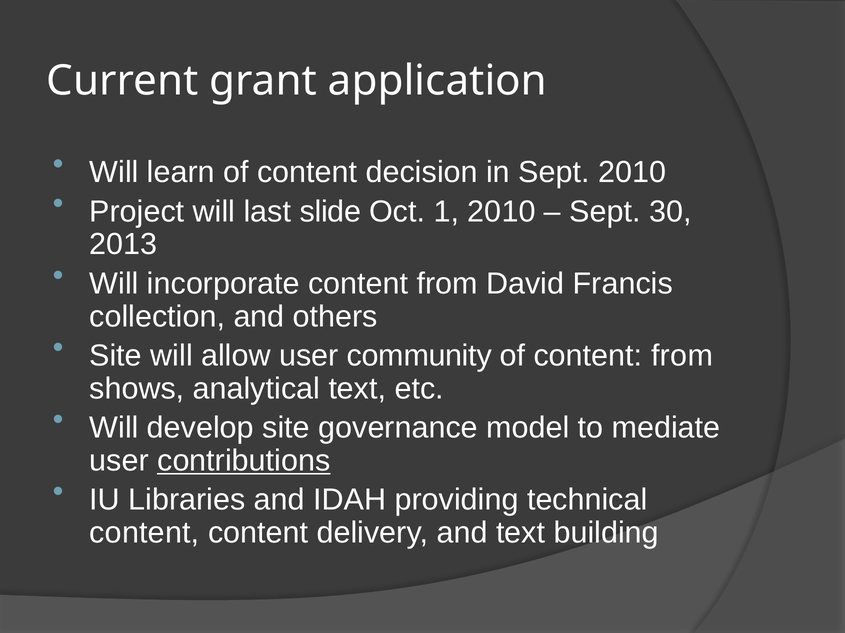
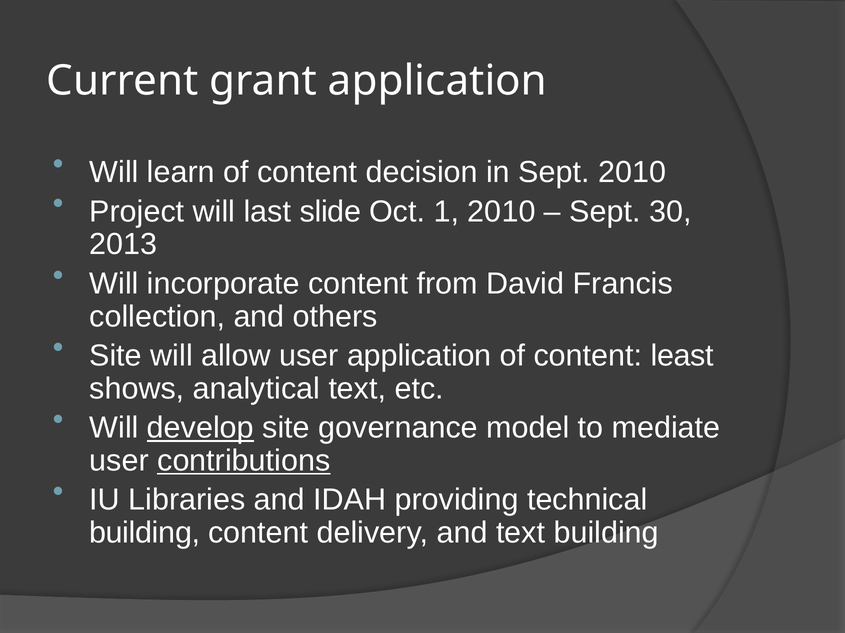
user community: community -> application (419, 356)
of content from: from -> least (682, 356)
develop underline: none -> present (200, 428)
content: content -> building (145, 533)
